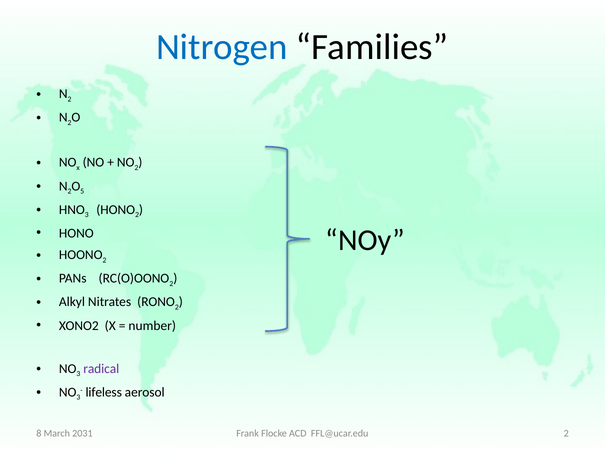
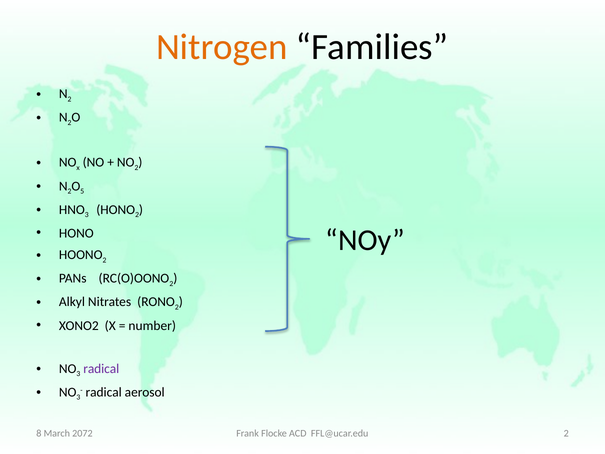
Nitrogen colour: blue -> orange (222, 47)
lifeless: lifeless -> radical (104, 392)
2031: 2031 -> 2072 (82, 433)
